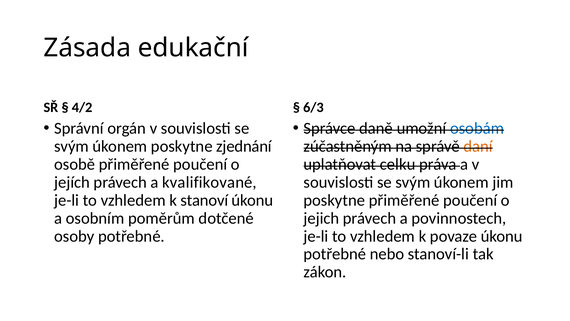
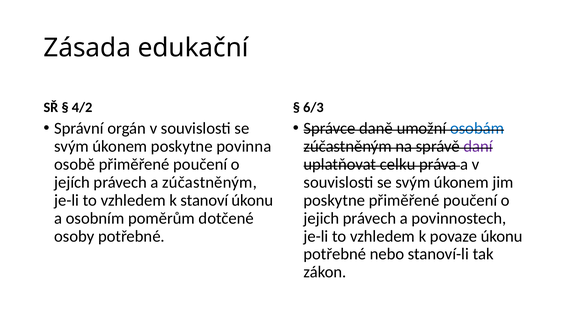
zjednání: zjednání -> povinna (244, 146)
daní colour: orange -> purple (478, 146)
a kvalifikované: kvalifikované -> zúčastněným (210, 182)
